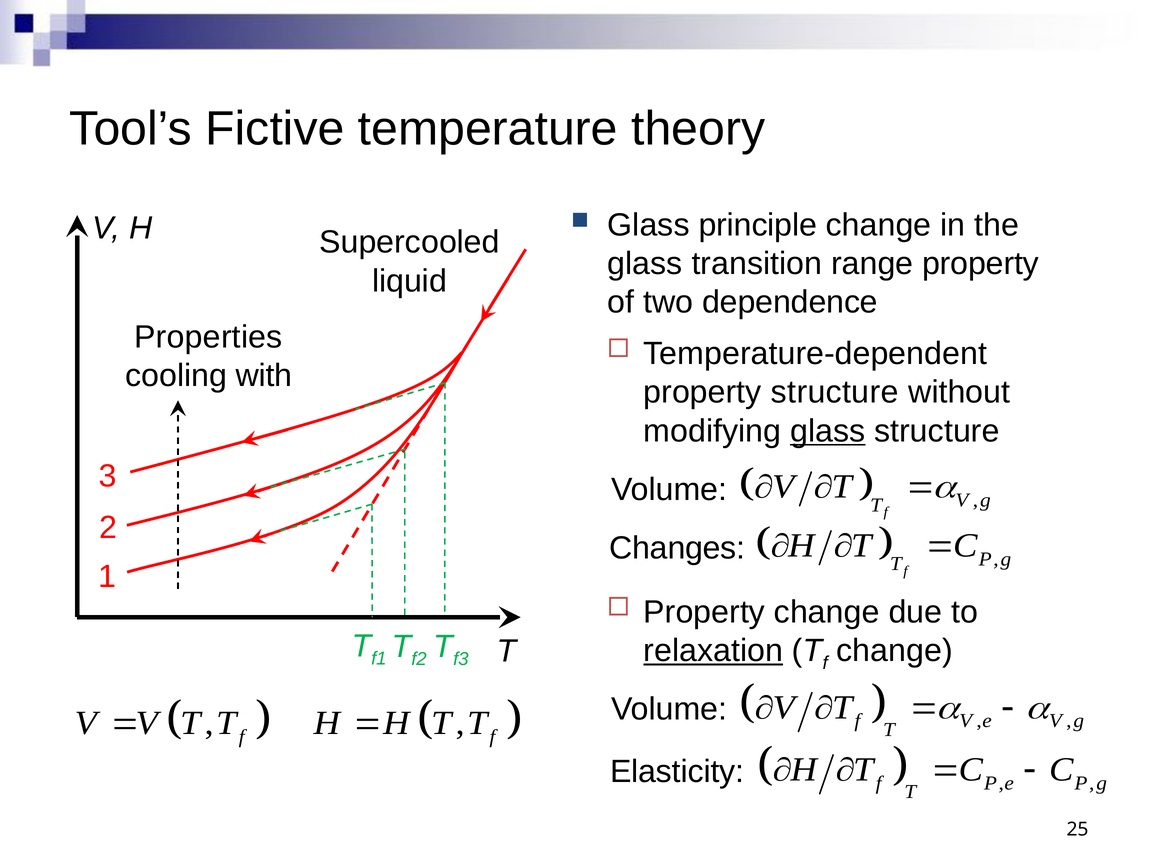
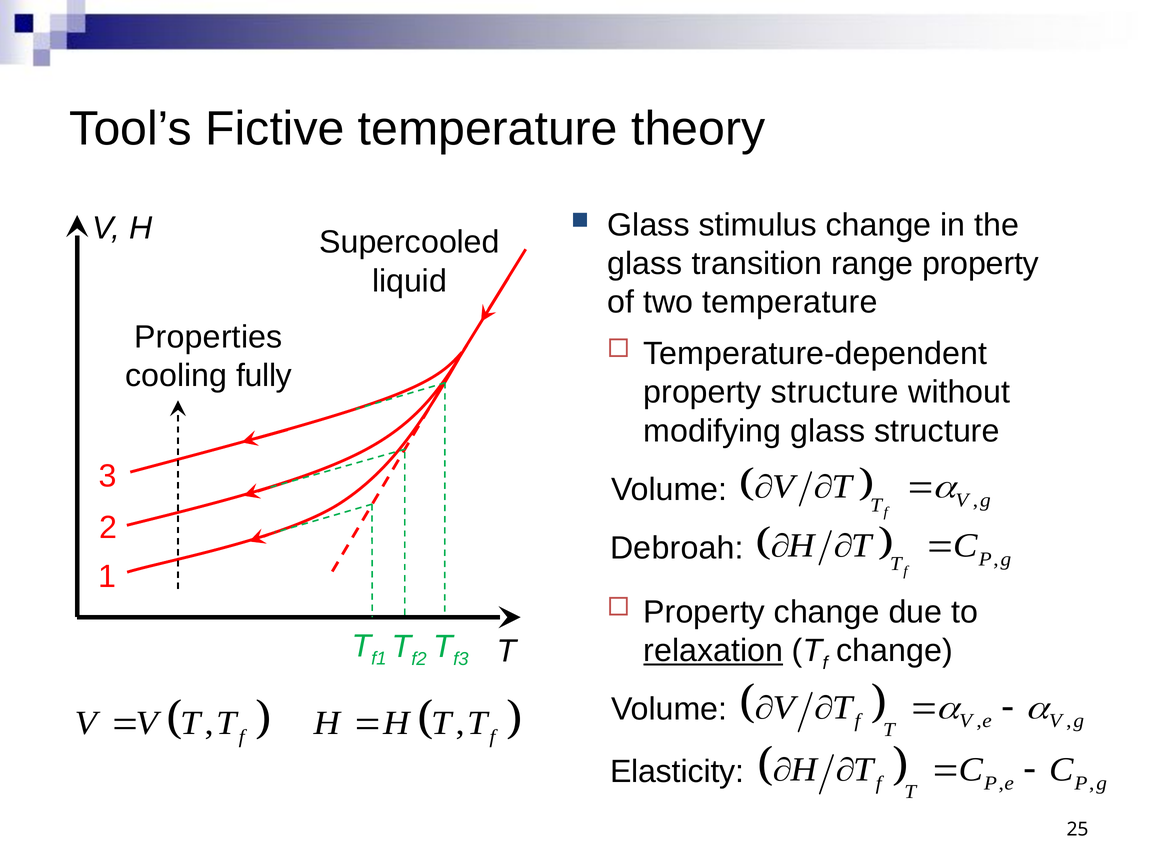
principle: principle -> stimulus (758, 225)
two dependence: dependence -> temperature (790, 302)
with: with -> fully (264, 376)
glass underline: present -> none (828, 431)
Changes: Changes -> Debroah (677, 549)
